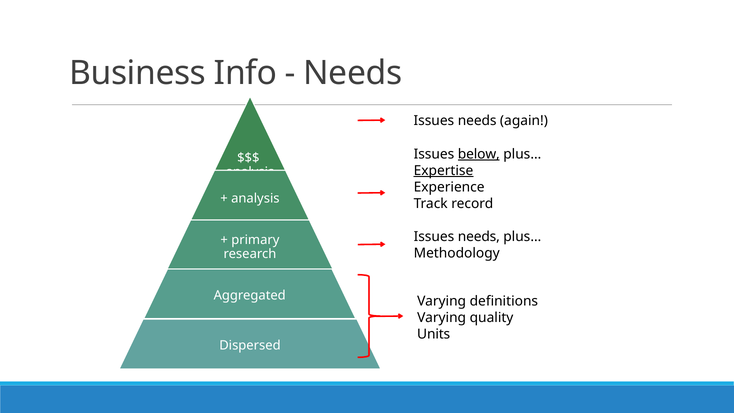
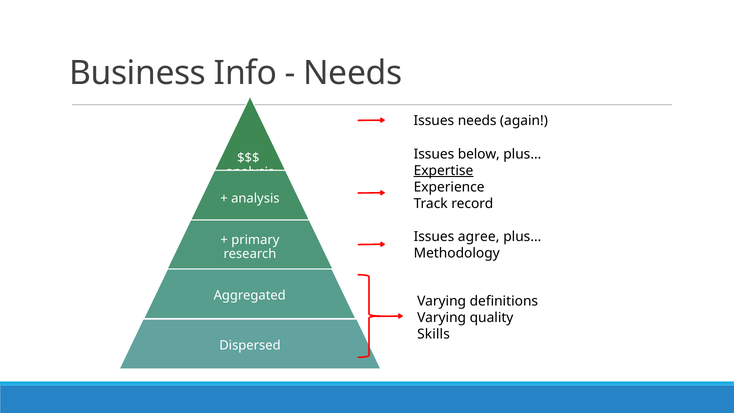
below underline: present -> none (479, 154)
needs: needs -> agree (479, 237)
Units: Units -> Skills (434, 334)
